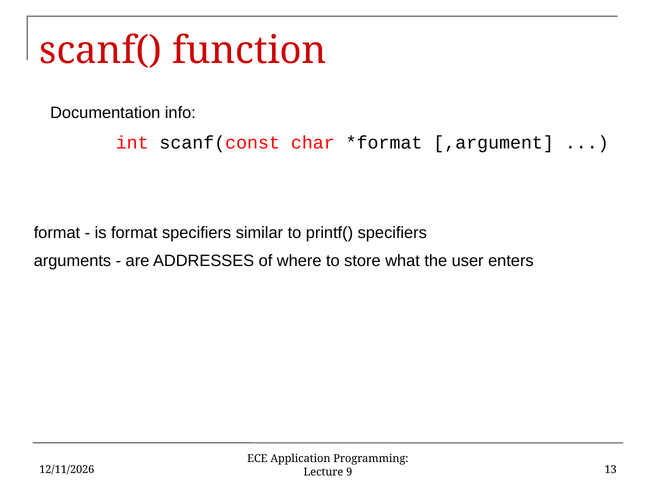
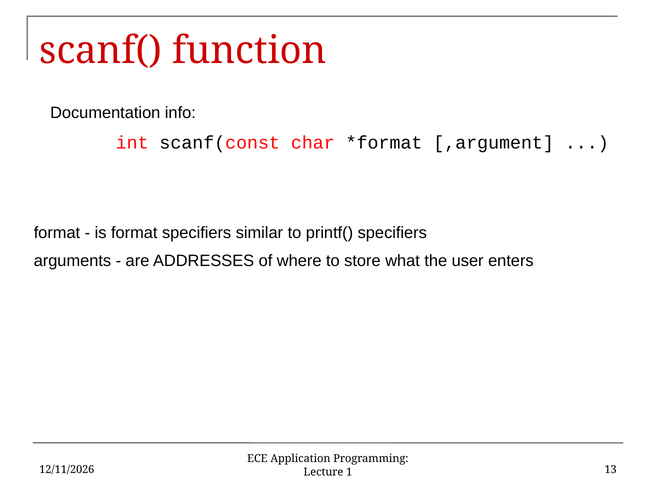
9: 9 -> 1 (349, 472)
